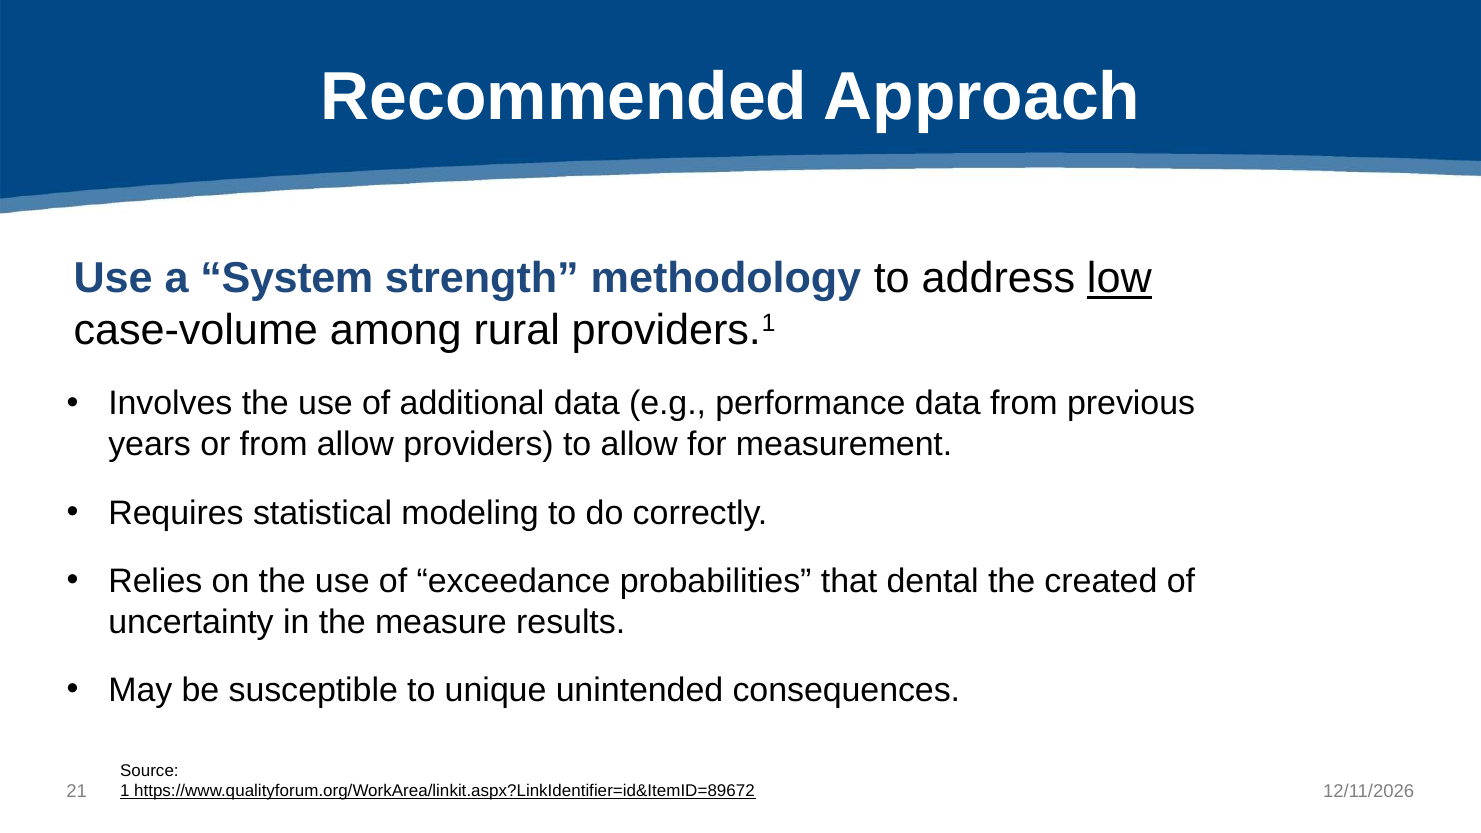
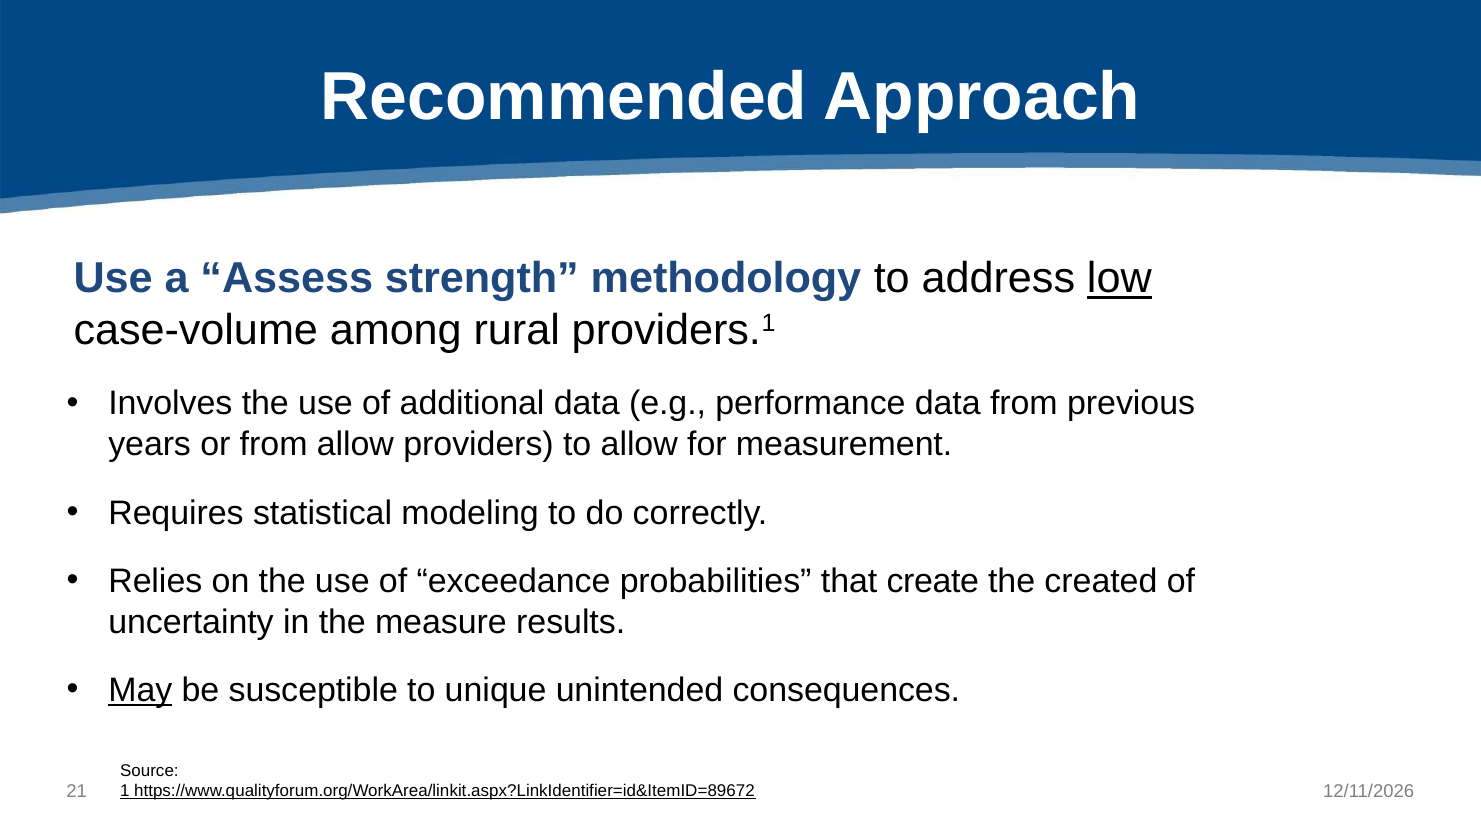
System: System -> Assess (287, 279)
dental: dental -> create (933, 581)
May underline: none -> present (140, 690)
